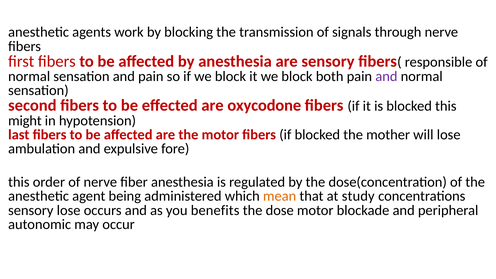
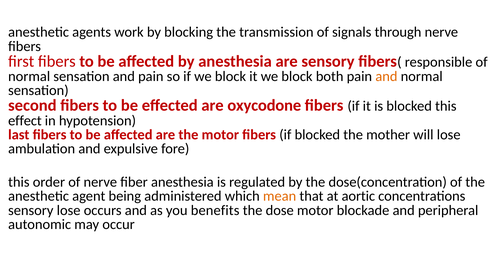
and colour: purple -> orange (386, 76)
might: might -> effect (25, 121)
study: study -> aortic (358, 196)
